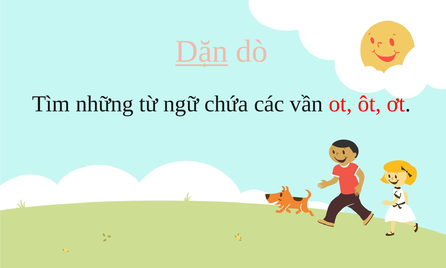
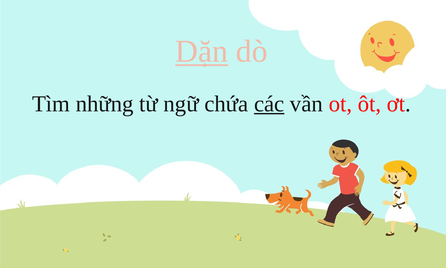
các underline: none -> present (269, 104)
